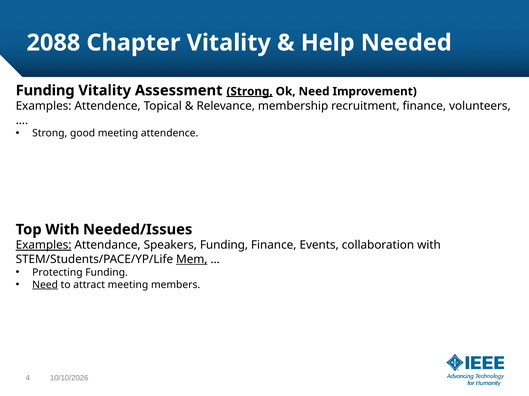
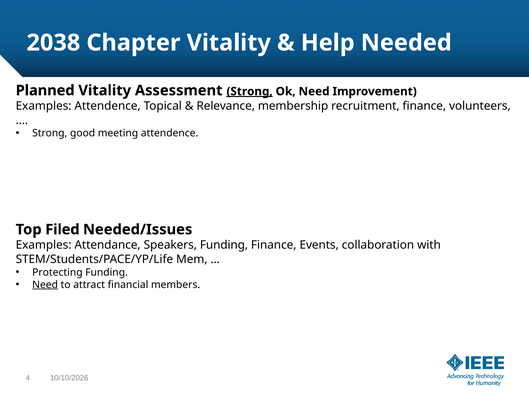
2088: 2088 -> 2038 (53, 43)
Funding: Funding -> Planned (45, 91)
Top With: With -> Filed (62, 230)
Examples underline: present -> none (44, 246)
Mem underline: present -> none (192, 260)
attract meeting: meeting -> financial (128, 285)
